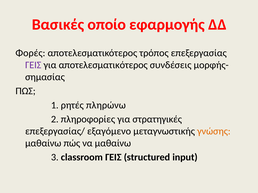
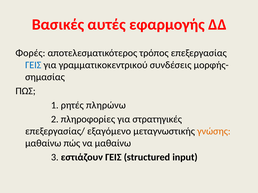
οποίο: οποίο -> αυτές (107, 25)
ΓΕΙΣ colour: purple -> blue (33, 65)
για αποτελεσματικότερος: αποτελεσματικότερος -> γραμματικοκεντρικού (103, 65)
classroom: classroom -> εστιάζουν (82, 158)
